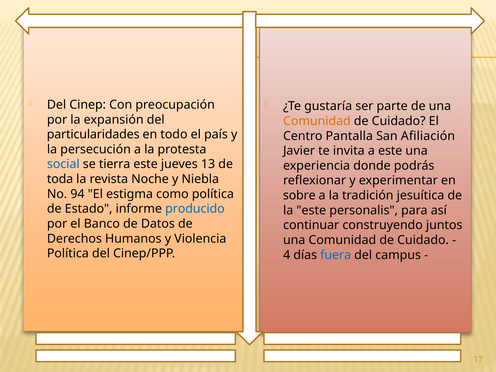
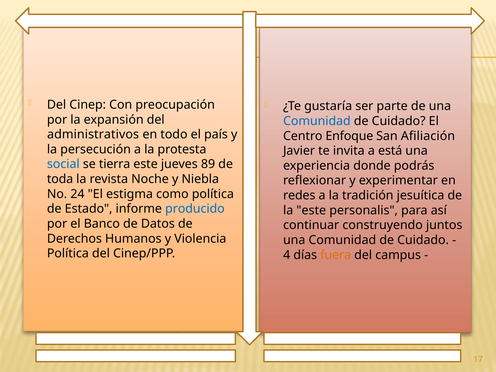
Comunidad colour: orange -> blue (317, 121)
particularidades: particularidades -> administrativos (93, 134)
Pantalla: Pantalla -> Enfoque (349, 136)
a este: este -> está (390, 151)
13: 13 -> 89 (208, 164)
94: 94 -> 24 (77, 194)
sobre: sobre -> redes (299, 195)
fuera colour: blue -> orange (336, 255)
